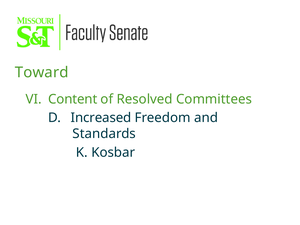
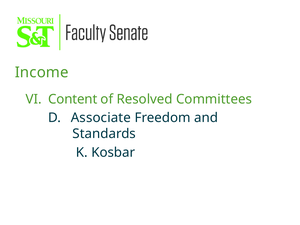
Toward: Toward -> Income (42, 73)
Increased: Increased -> Associate (101, 118)
